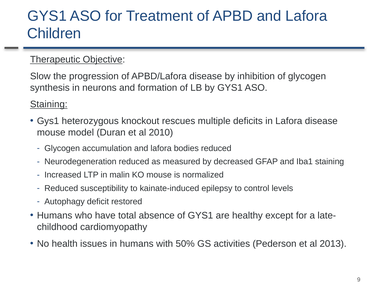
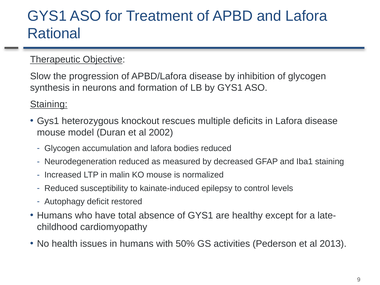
Children: Children -> Rational (54, 34)
2010: 2010 -> 2002 (161, 132)
